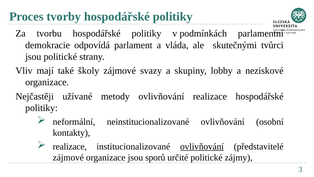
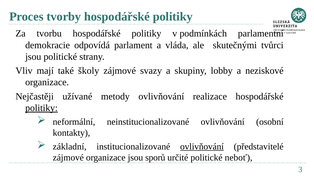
politiky underline: none -> present (41, 108)
realizace: realizace -> základní (70, 146)
zájmy: zájmy -> neboť (239, 157)
